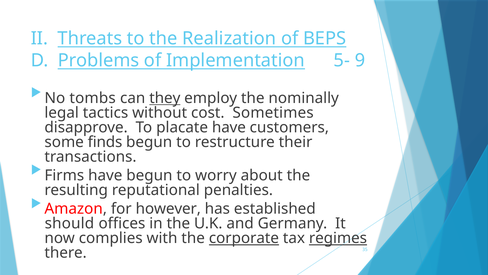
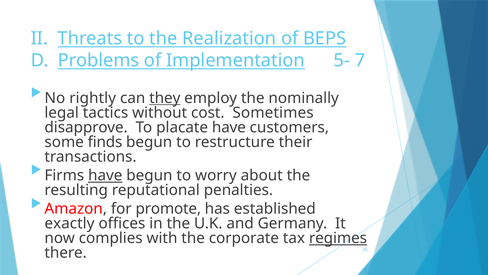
9: 9 -> 7 (360, 60)
tombs: tombs -> rightly (93, 98)
have underline: none -> present (105, 175)
however: however -> promote (168, 209)
should: should -> exactly (69, 223)
corporate underline: present -> none (244, 238)
